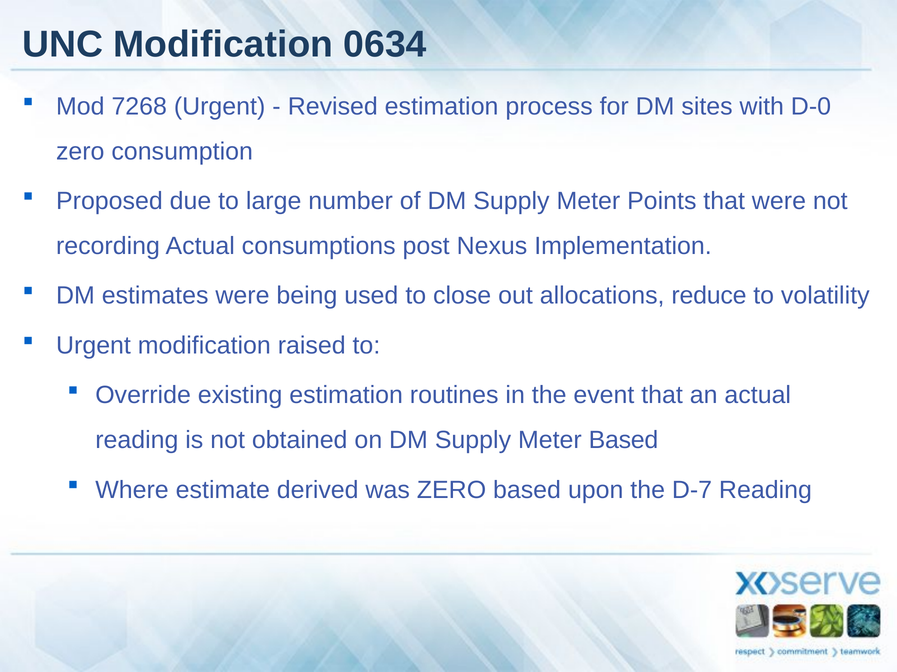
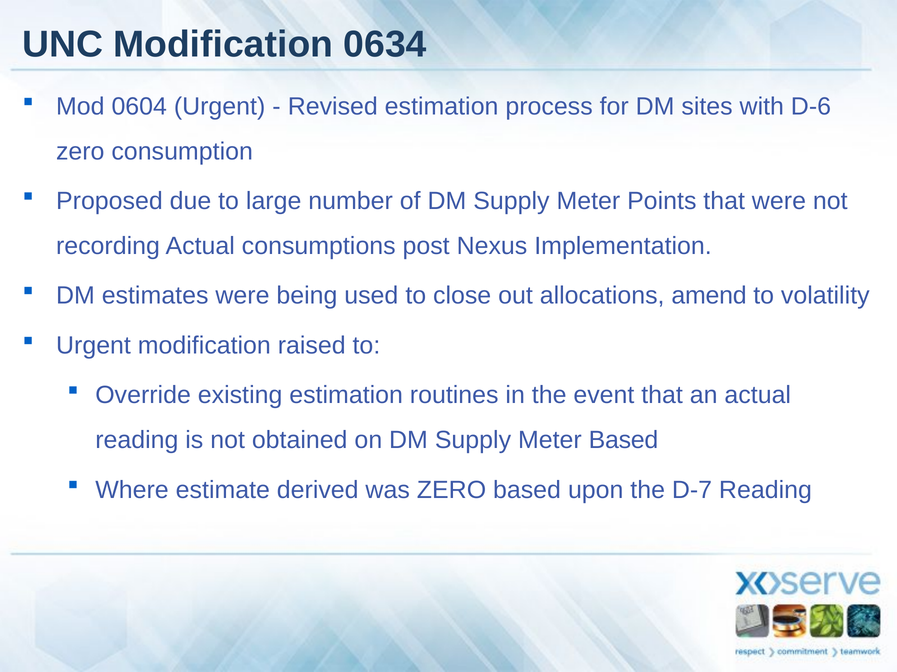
7268: 7268 -> 0604 (139, 107)
D-0: D-0 -> D-6 (811, 107)
reduce: reduce -> amend (709, 296)
